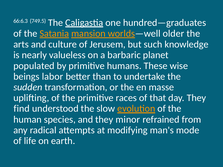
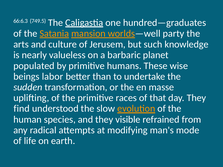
older: older -> party (173, 34)
minor: minor -> visible (128, 120)
